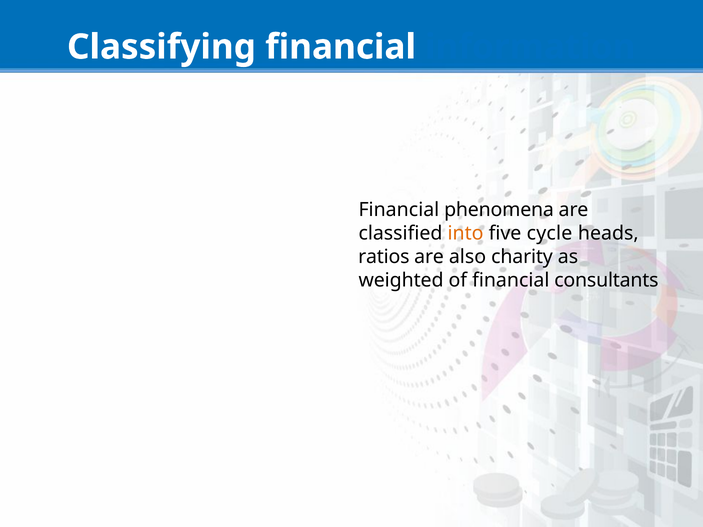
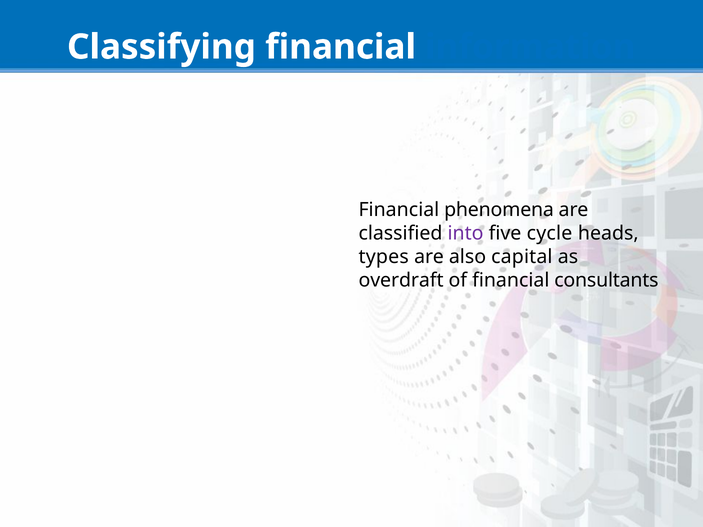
into colour: orange -> purple (466, 233)
ratios: ratios -> types (384, 257)
charity: charity -> capital (522, 257)
weighted: weighted -> overdraft (401, 280)
